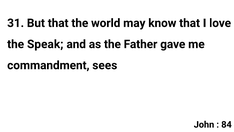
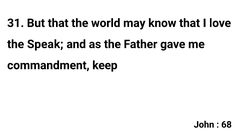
sees: sees -> keep (105, 65)
84: 84 -> 68 (226, 124)
